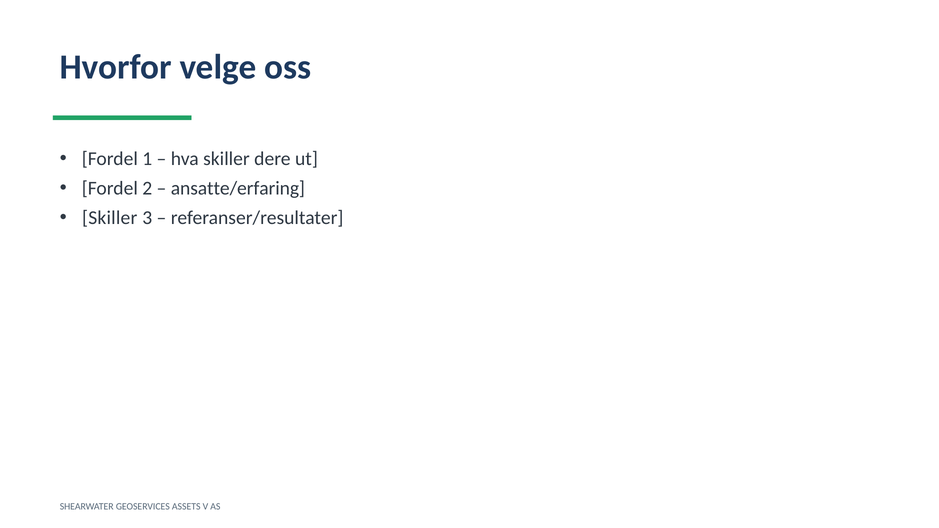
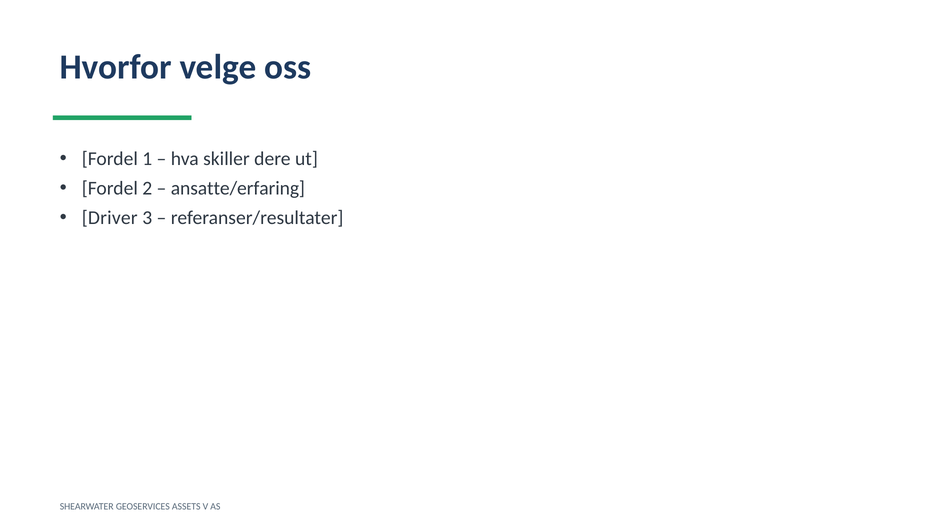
Skiller: Skiller -> Driver (110, 218)
